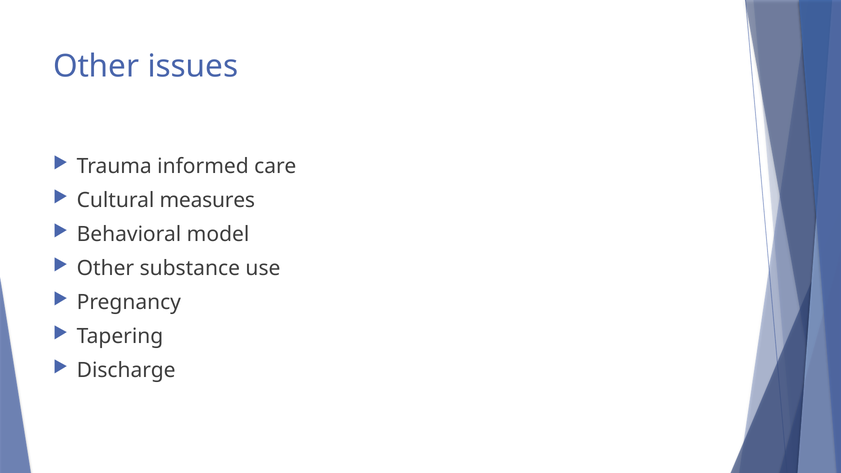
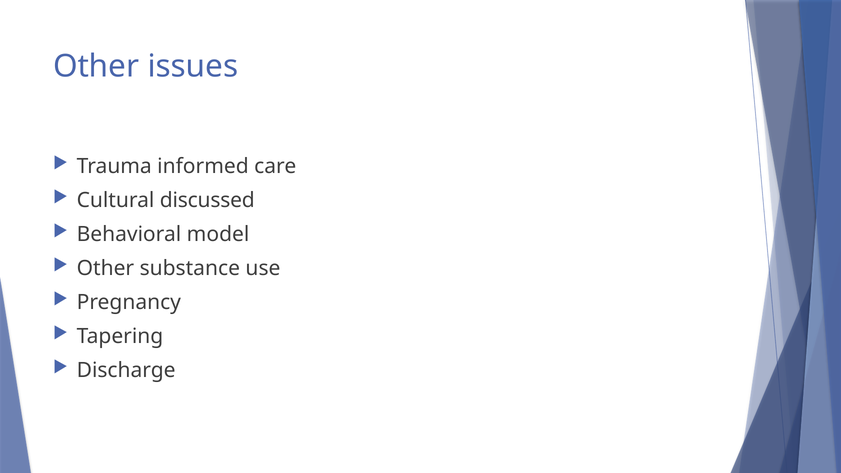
measures: measures -> discussed (207, 200)
